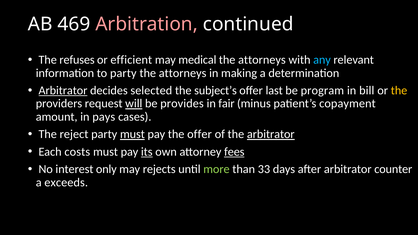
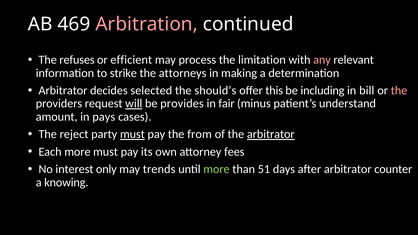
medical: medical -> process (197, 60)
attorneys: attorneys -> limitation (262, 60)
any colour: light blue -> pink (322, 60)
to party: party -> strike (123, 73)
Arbitrator underline: present -> none (63, 91)
subject’s: subject’s -> should’s (215, 91)
last: last -> this (274, 91)
program: program -> including (322, 91)
the colour: yellow -> pink (399, 91)
copayment: copayment -> understand (348, 104)
the offer: offer -> from (200, 134)
Each costs: costs -> more (77, 152)
its underline: present -> none (147, 152)
fees underline: present -> none (234, 152)
rejects: rejects -> trends (159, 169)
33: 33 -> 51 (264, 169)
exceeds: exceeds -> knowing (66, 182)
